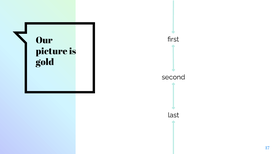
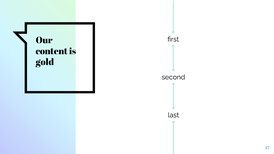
picture: picture -> content (52, 51)
